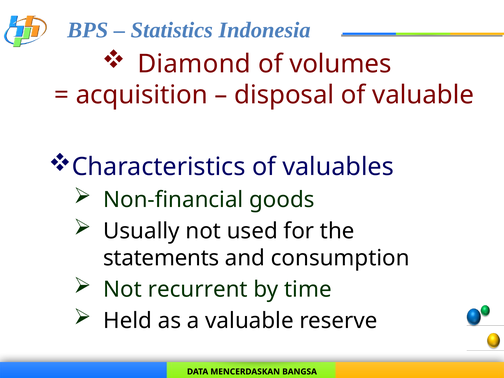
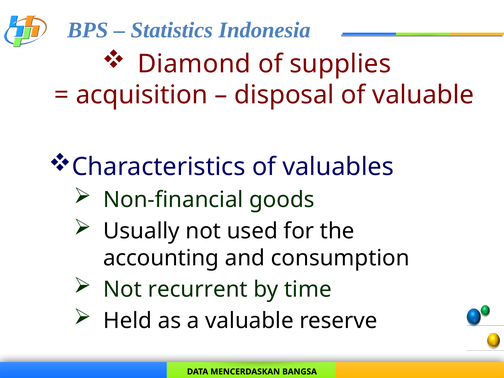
volumes: volumes -> supplies (340, 64)
statements: statements -> accounting (161, 258)
